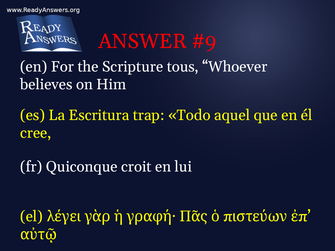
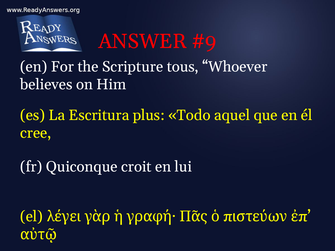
trap: trap -> plus (149, 115)
